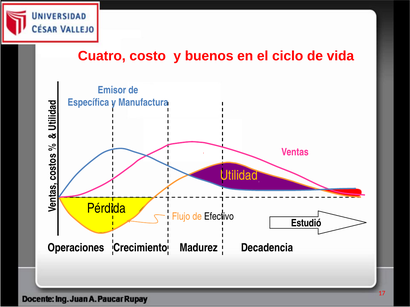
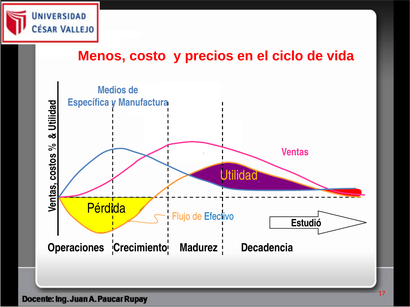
Cuatro: Cuatro -> Menos (102, 56)
buenos: buenos -> precios (209, 56)
Emisor: Emisor -> Medios (112, 90)
Efectivo colour: black -> blue (219, 217)
